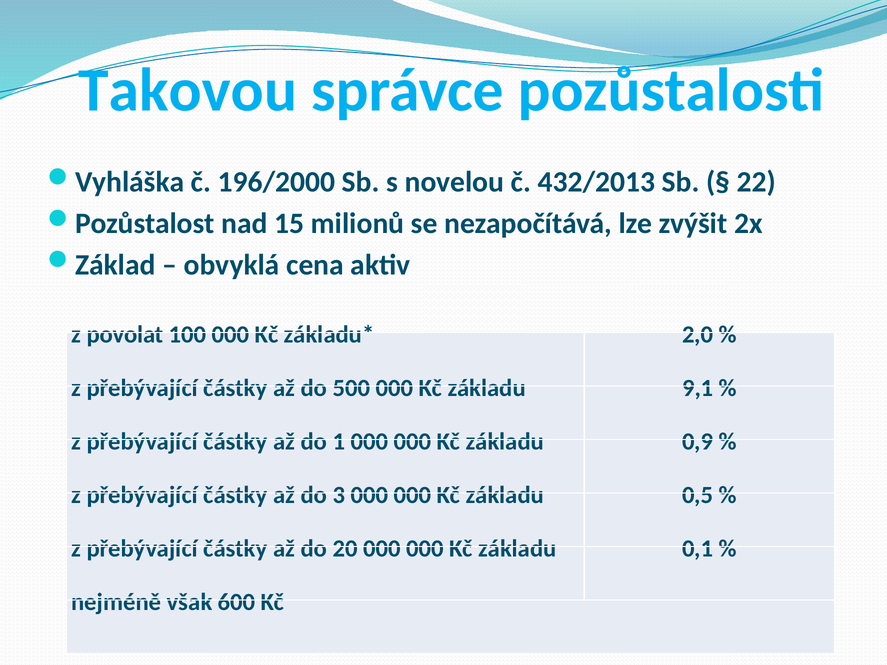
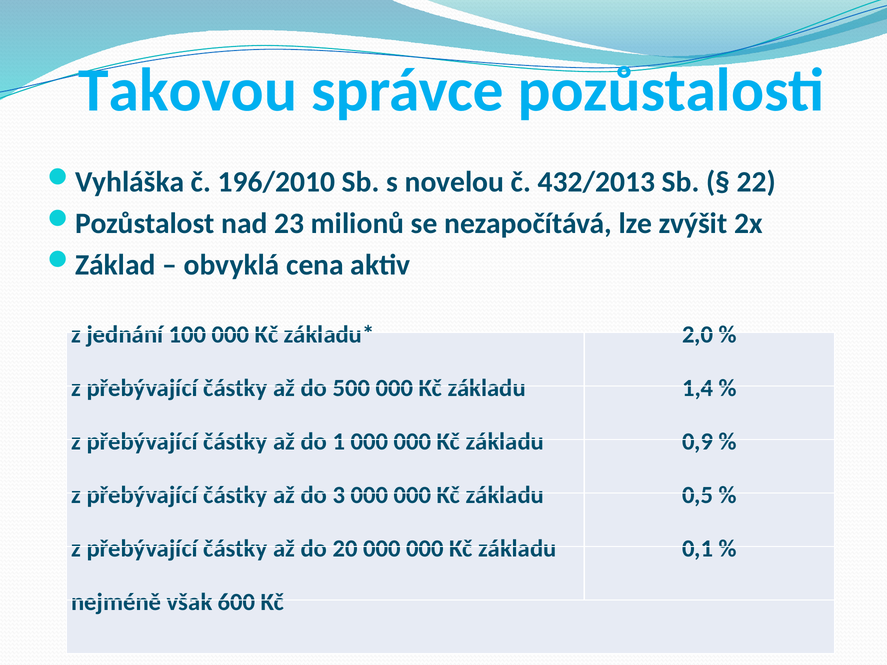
196/2000: 196/2000 -> 196/2010 (276, 182)
15: 15 -> 23 (289, 224)
povolat: povolat -> jednání (125, 335)
9,1: 9,1 -> 1,4 (698, 388)
